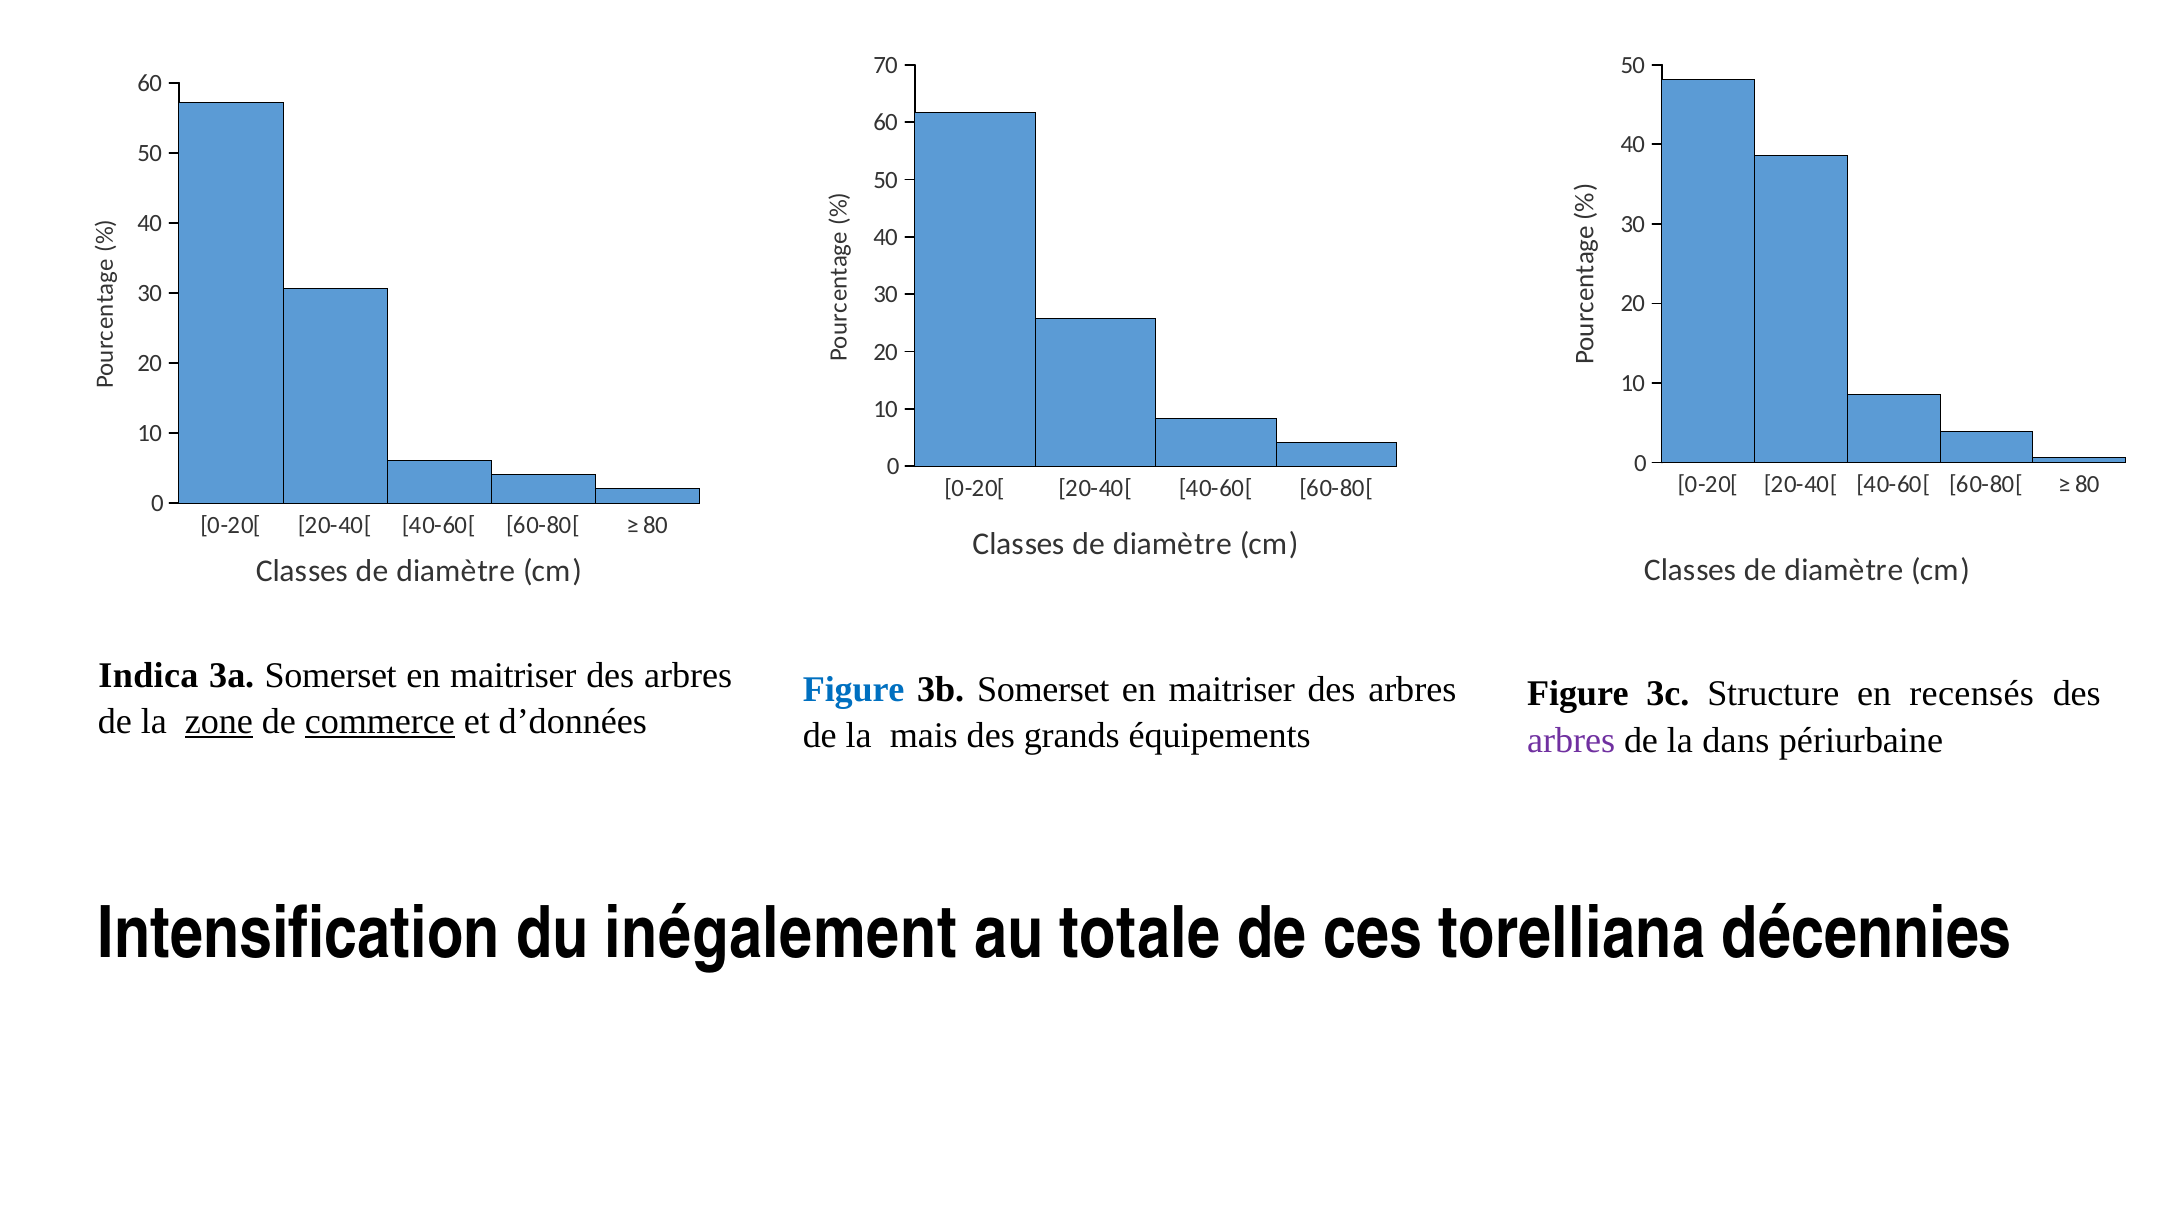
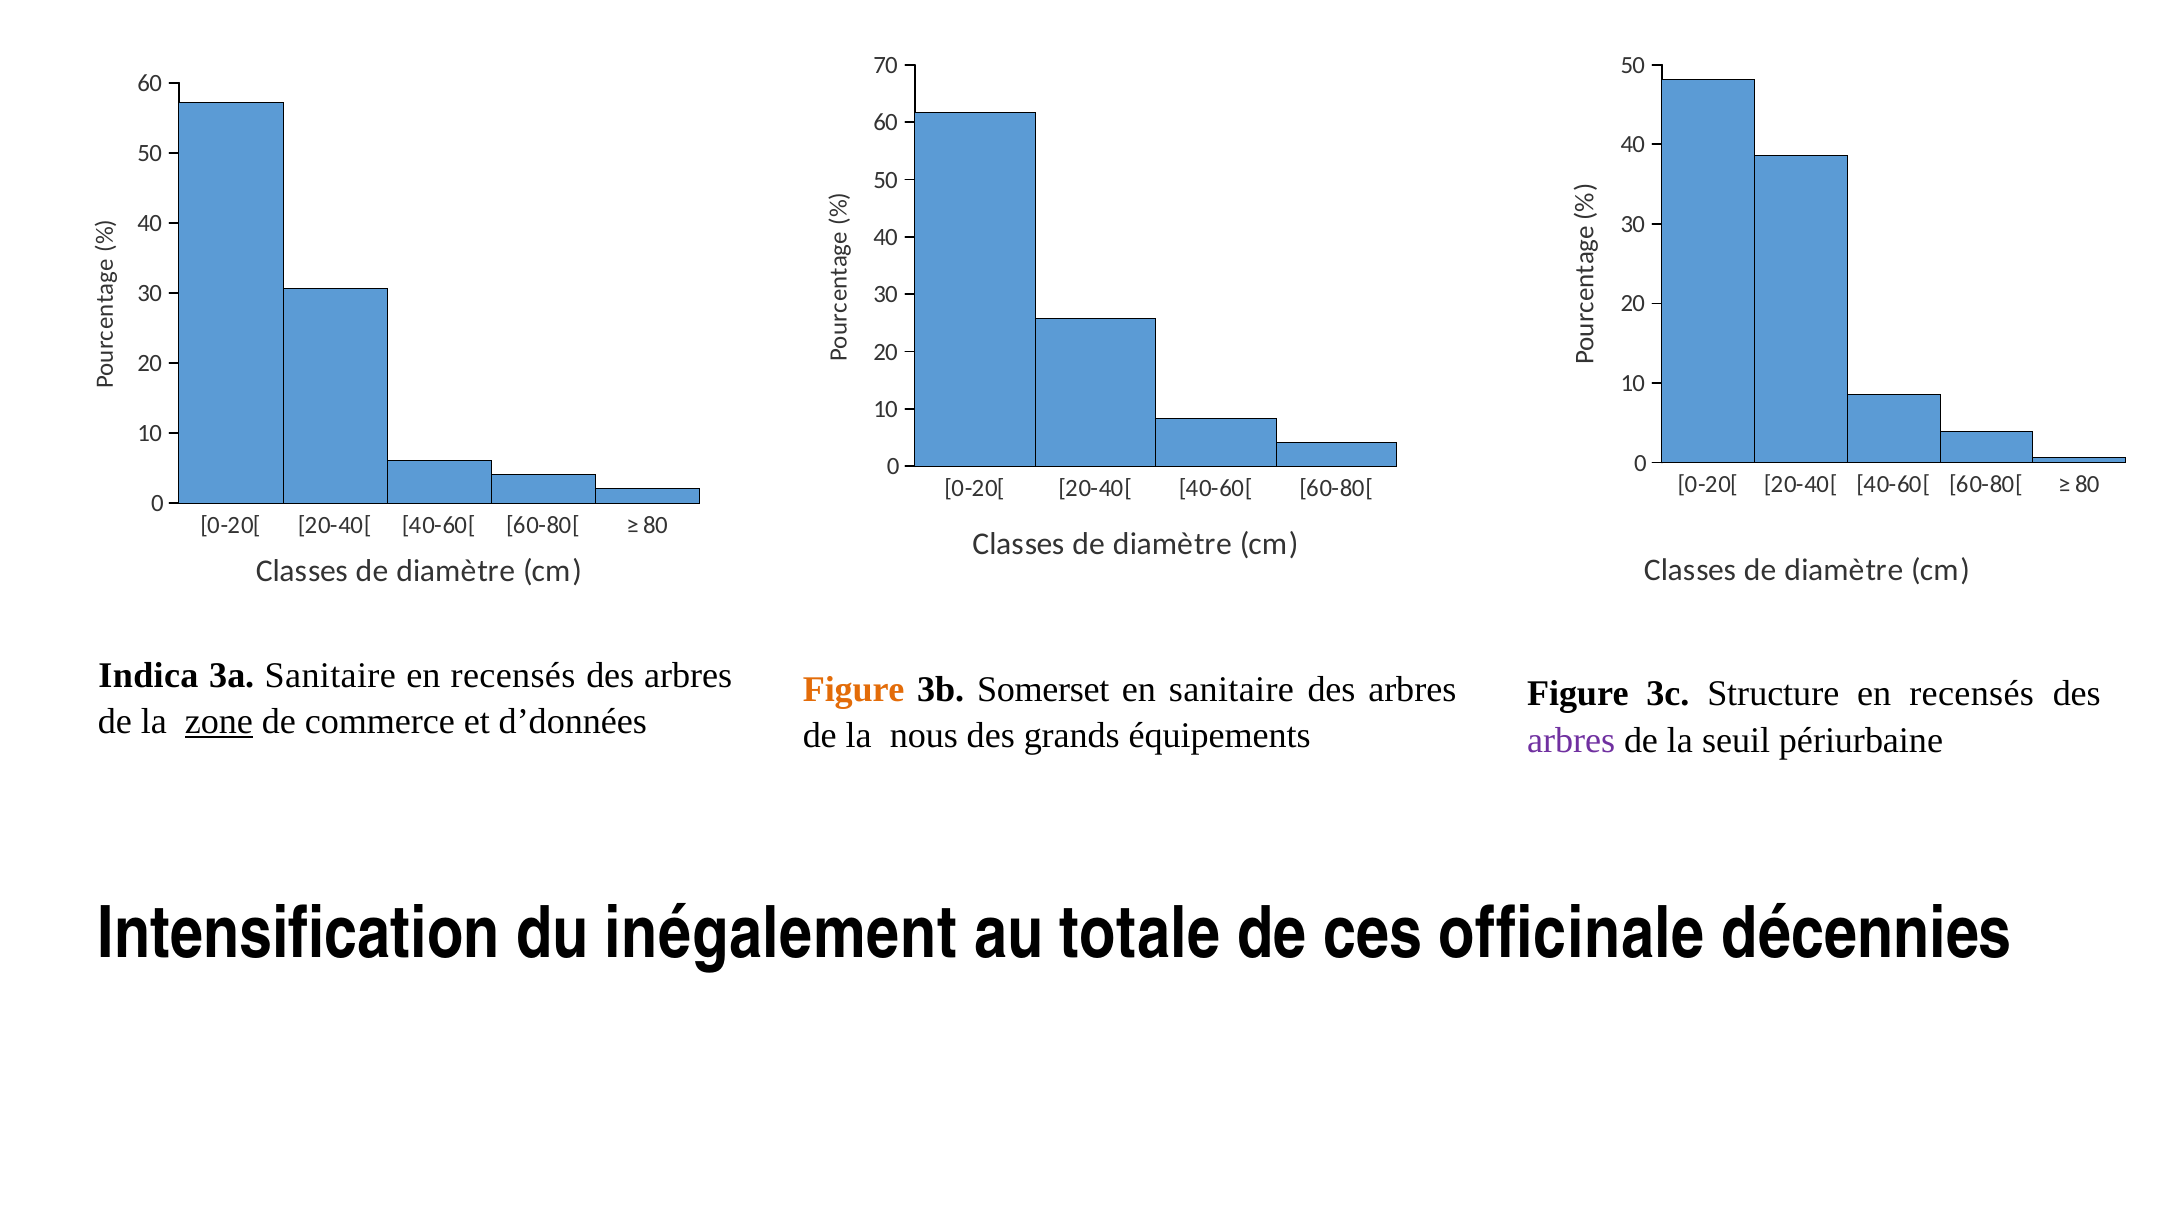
3a Somerset: Somerset -> Sanitaire (330, 676)
maitriser: maitriser -> recensés (513, 676)
Figure colour: blue -> orange (854, 690)
maitriser: maitriser -> sanitaire (1231, 690)
commerce underline: present -> none (380, 722)
mais: mais -> nous (924, 736)
dans: dans -> seuil (1736, 741)
torelliana: torelliana -> officinale (1572, 934)
